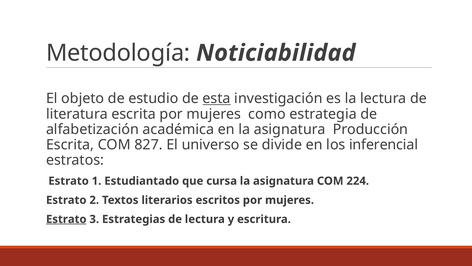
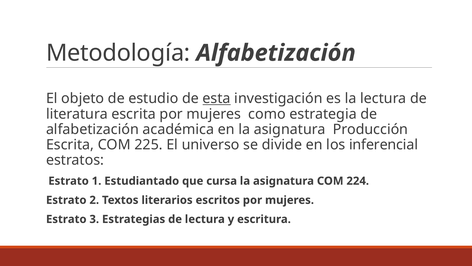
Metodología Noticiabilidad: Noticiabilidad -> Alfabetización (276, 53)
827: 827 -> 225 (149, 145)
Estrato underline: present -> none (66, 219)
